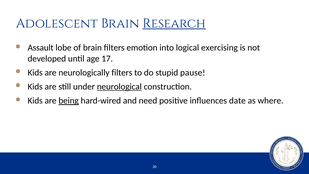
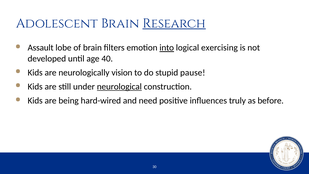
into underline: none -> present (167, 48)
17: 17 -> 40 (107, 59)
neurologically filters: filters -> vision (122, 73)
being underline: present -> none (69, 101)
date: date -> truly (237, 101)
where: where -> before (271, 101)
